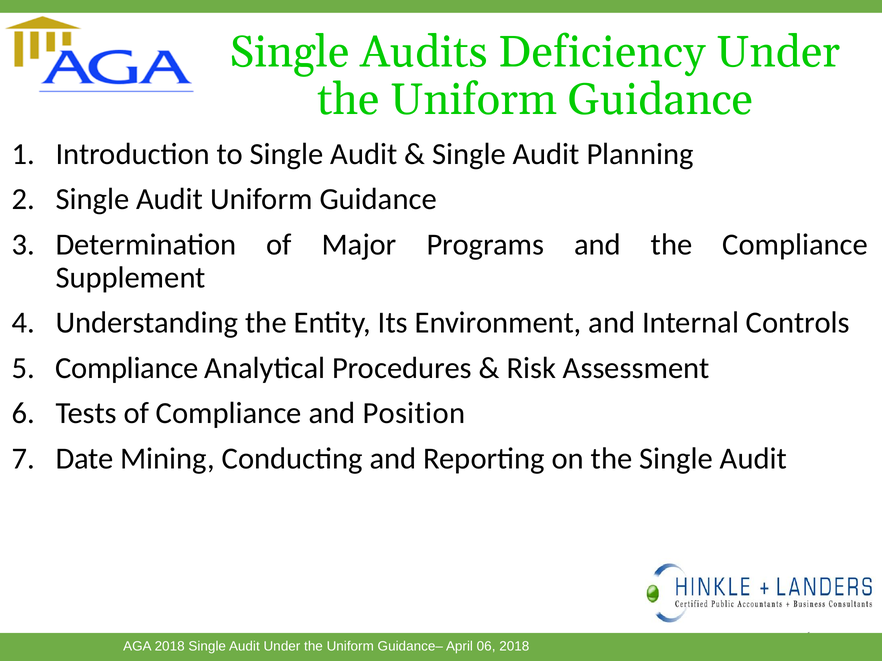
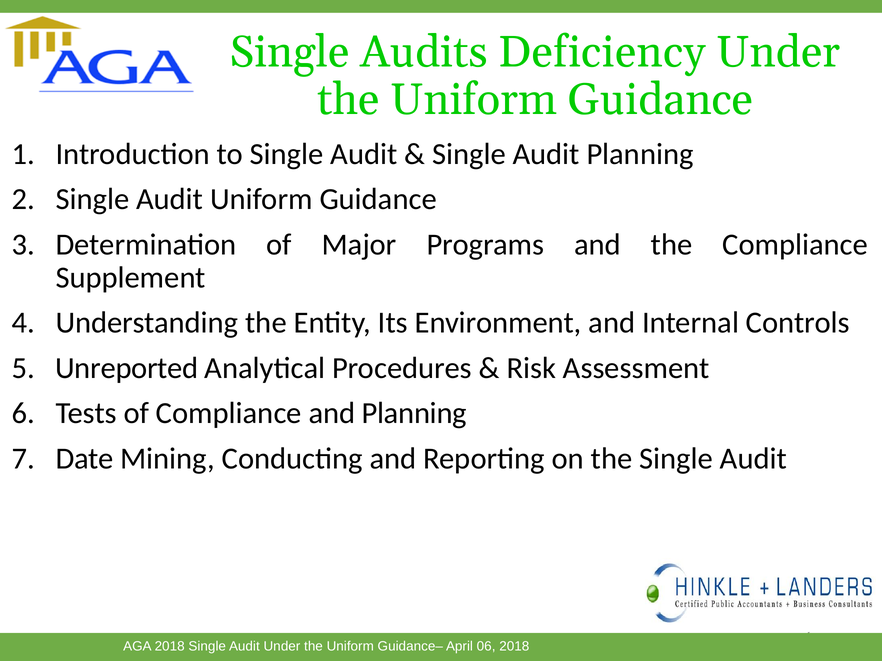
Compliance: Compliance -> Unreported (127, 368)
and Position: Position -> Planning (414, 414)
